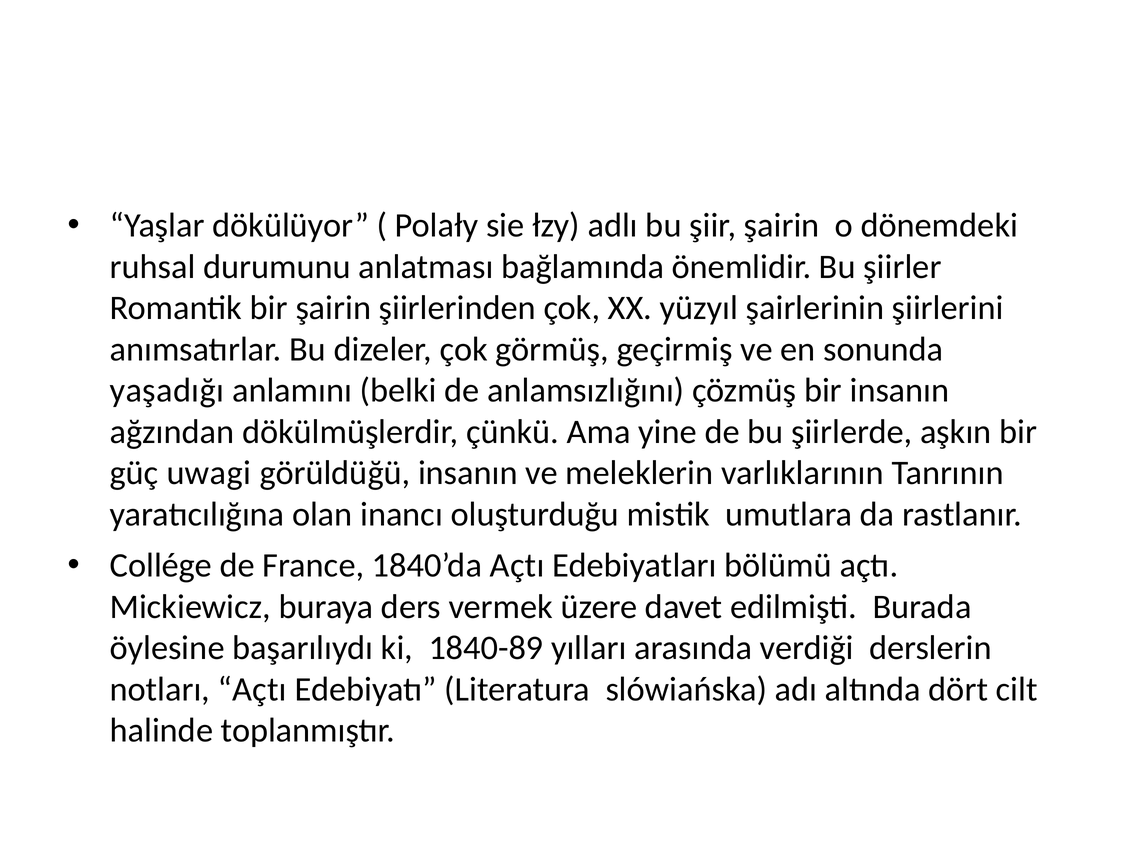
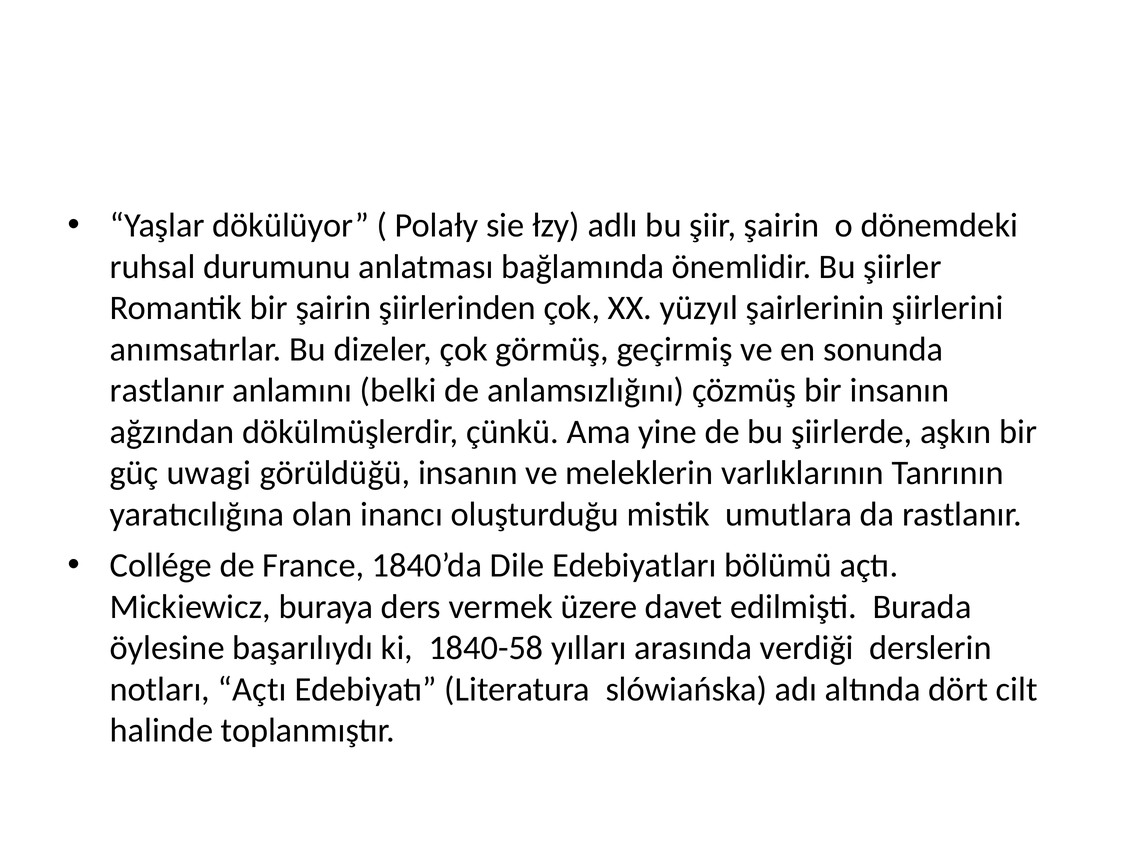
yaşadığı: yaşadığı -> rastlanır (167, 391)
1840’da Açtı: Açtı -> Dile (517, 566)
1840-89: 1840-89 -> 1840-58 (486, 648)
